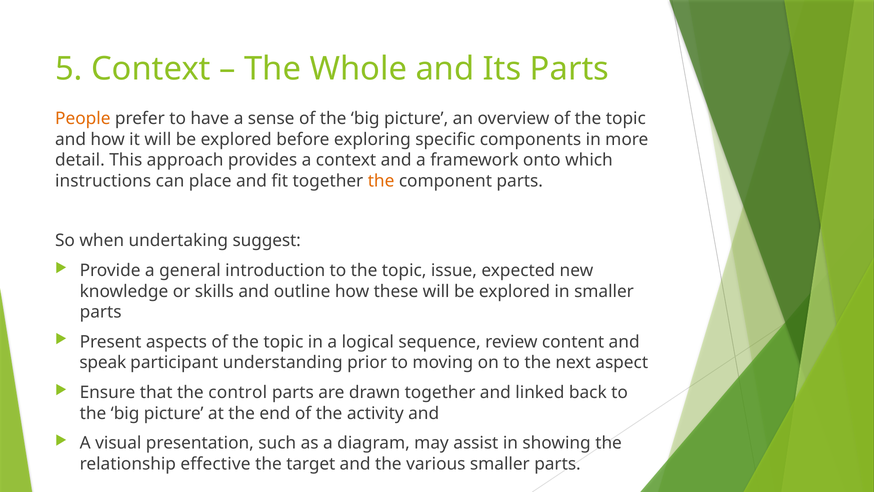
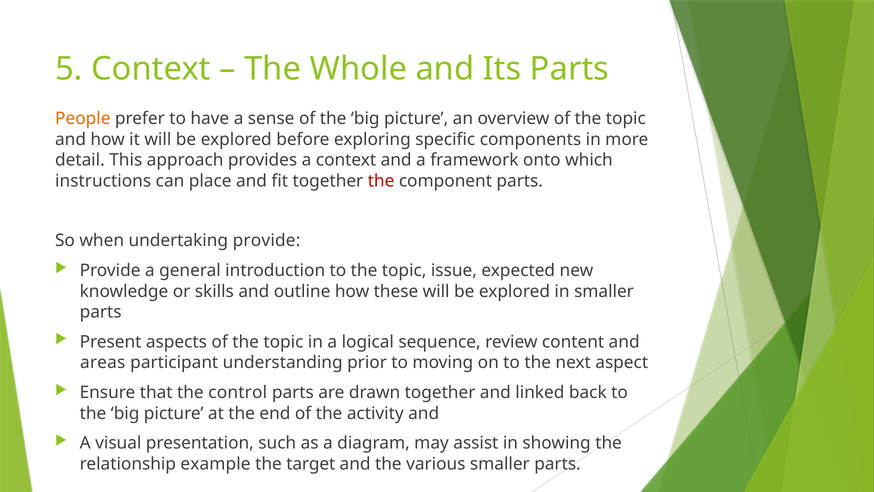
the colour: orange -> red (381, 181)
undertaking suggest: suggest -> provide (267, 240)
speak: speak -> areas (103, 362)
effective: effective -> example (216, 464)
